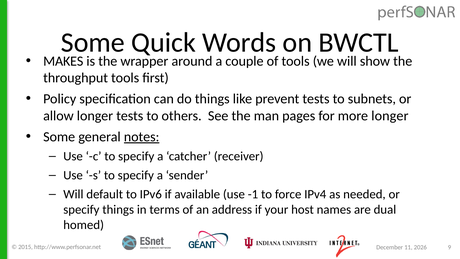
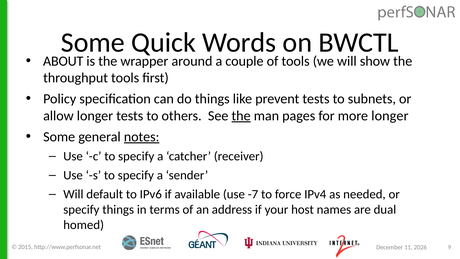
MAKES: MAKES -> ABOUT (63, 61)
the underline: none -> present (241, 116)
-1: -1 -> -7 (253, 194)
